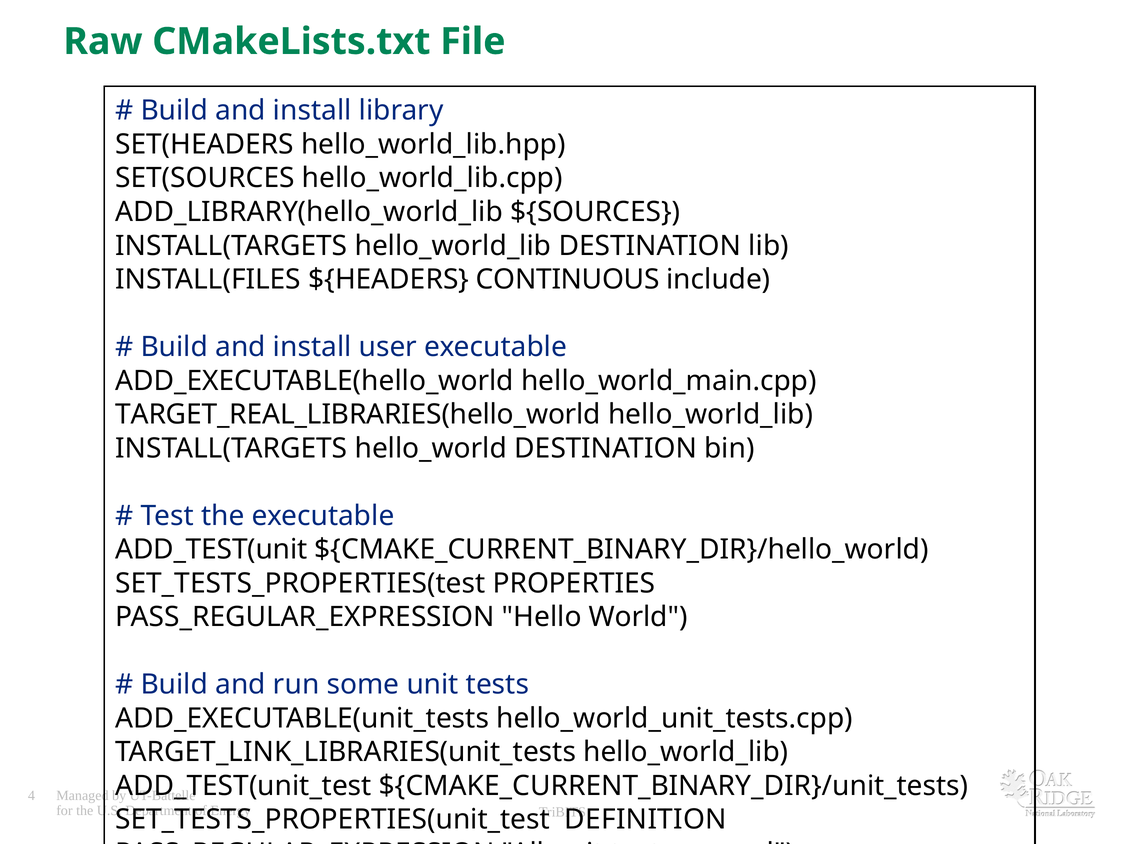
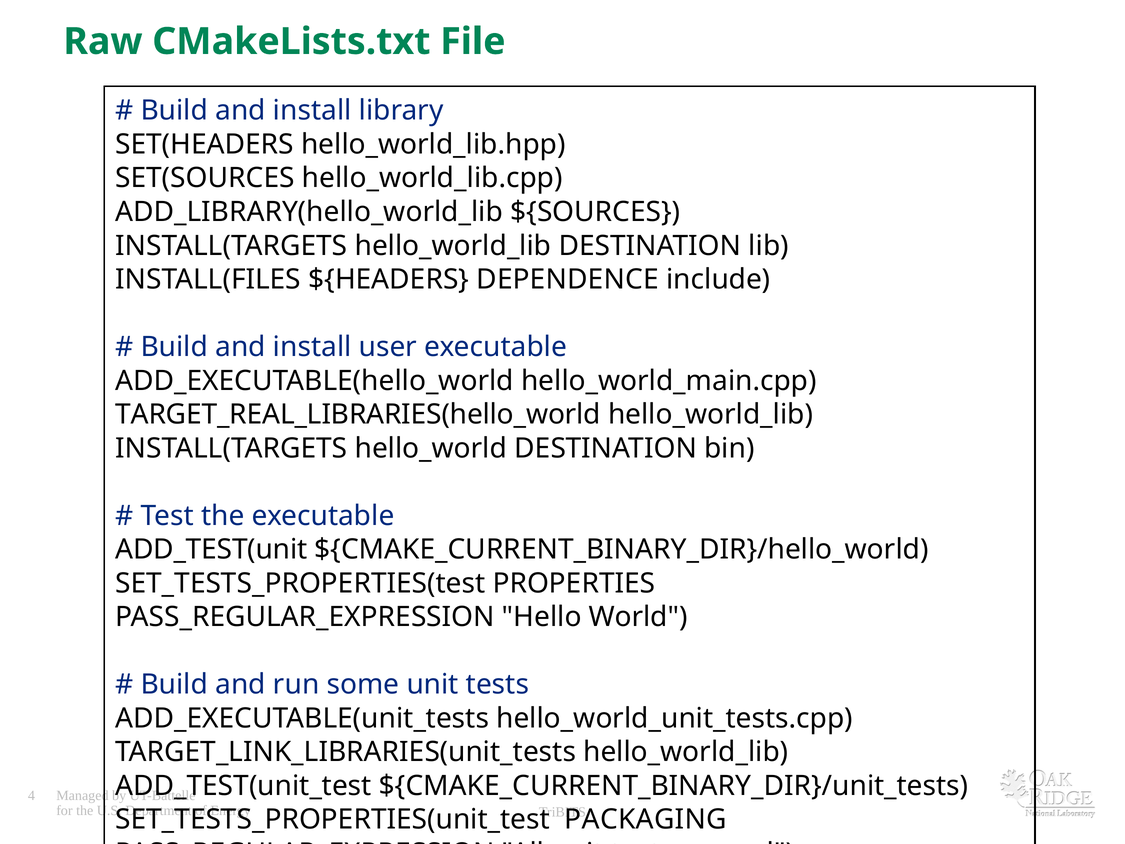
CONTINUOUS: CONTINUOUS -> DEPENDENCE (568, 279)
DEFINITION: DEFINITION -> PACKAGING (646, 819)
